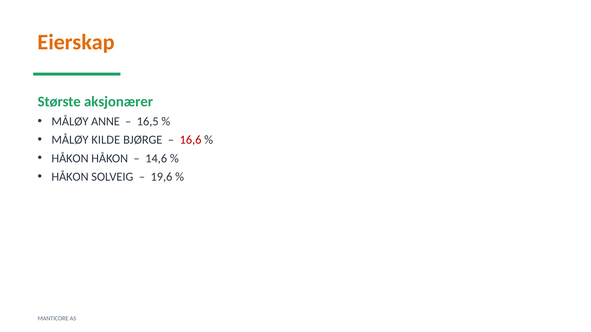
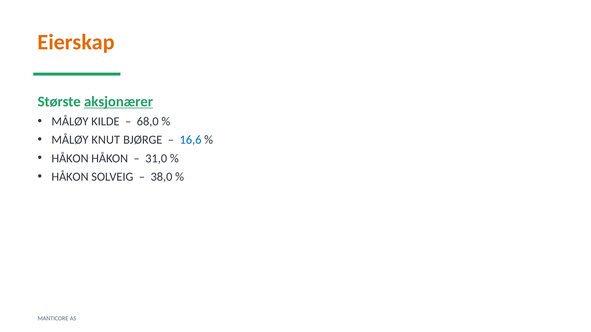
aksjonærer underline: none -> present (119, 102)
ANNE: ANNE -> KILDE (105, 122)
16,5: 16,5 -> 68,0 (148, 122)
KILDE: KILDE -> KNUT (106, 140)
16,6 colour: red -> blue (191, 140)
14,6: 14,6 -> 31,0 (156, 158)
19,6: 19,6 -> 38,0 (161, 177)
